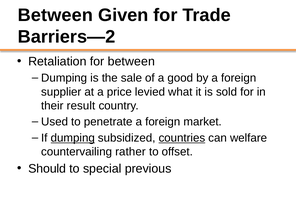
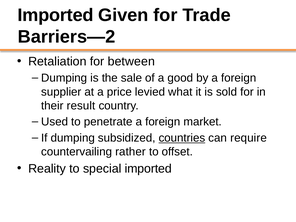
Between: Between -> Imported (56, 15)
dumping underline: present -> none (73, 138)
welfare: welfare -> require (249, 138)
Should: Should -> Reality (47, 169)
special previous: previous -> imported (148, 169)
